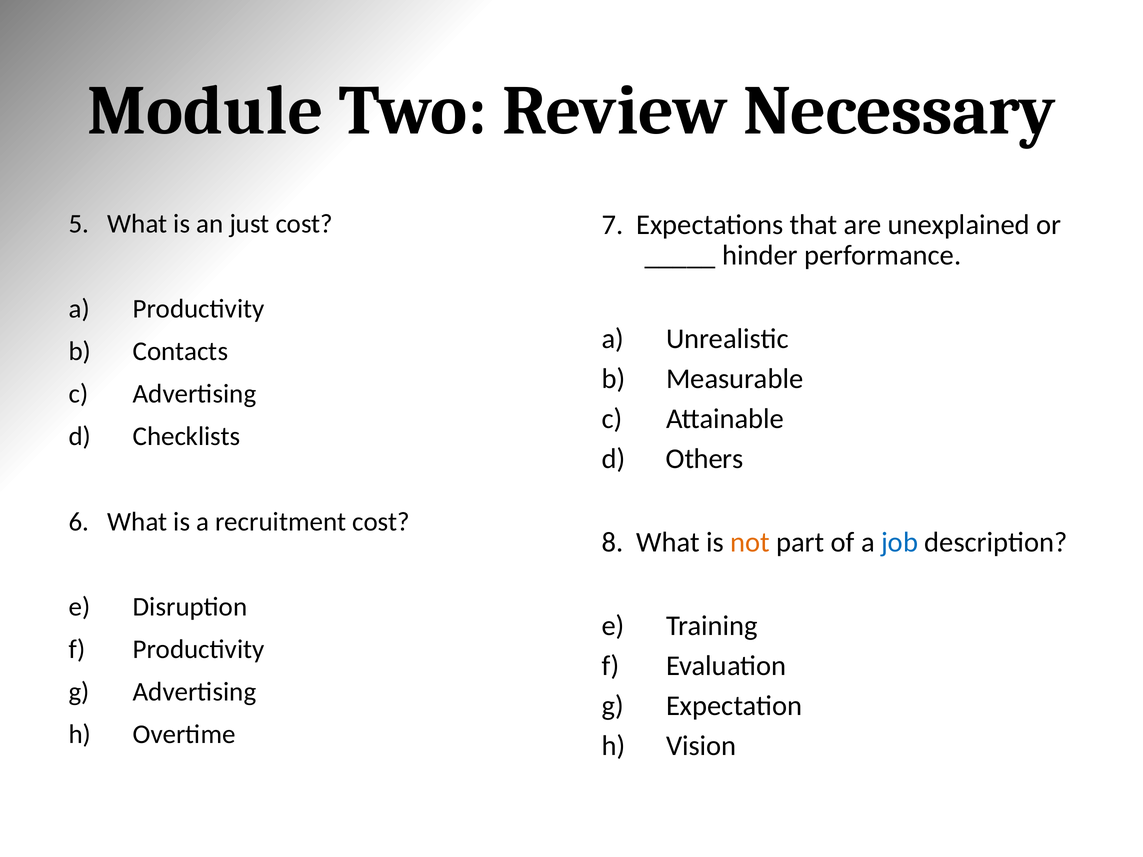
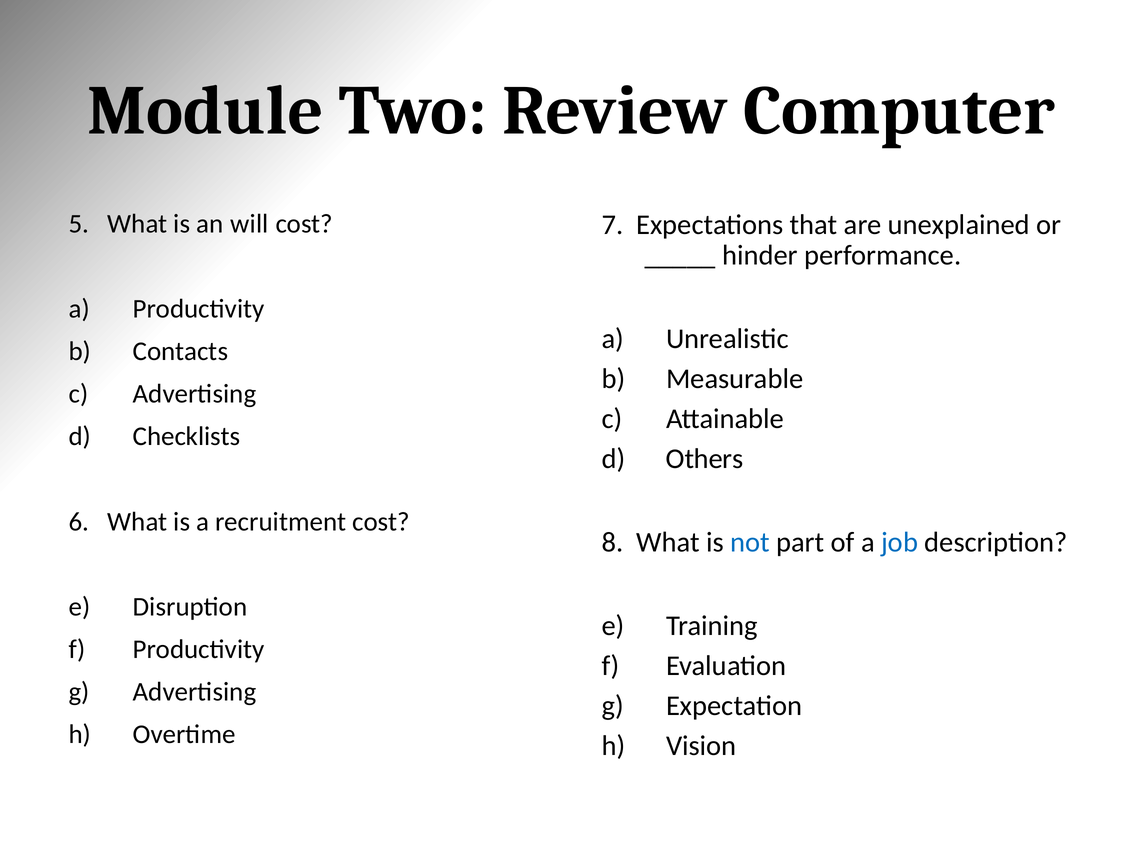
Necessary: Necessary -> Computer (899, 111)
just: just -> will (249, 224)
not colour: orange -> blue (750, 542)
